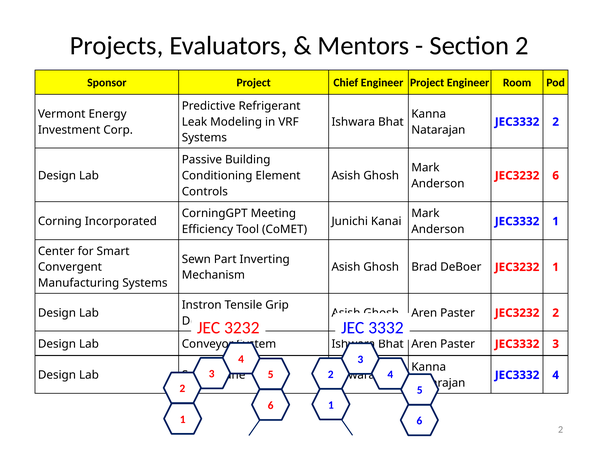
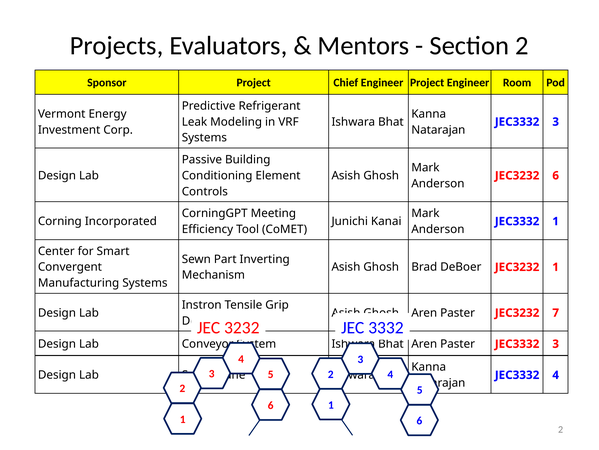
2: 2 -> 3 (556, 122)
JEC3232 2: 2 -> 7 (556, 312)
